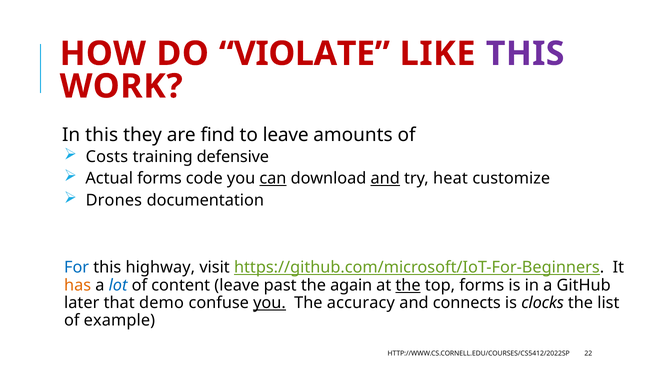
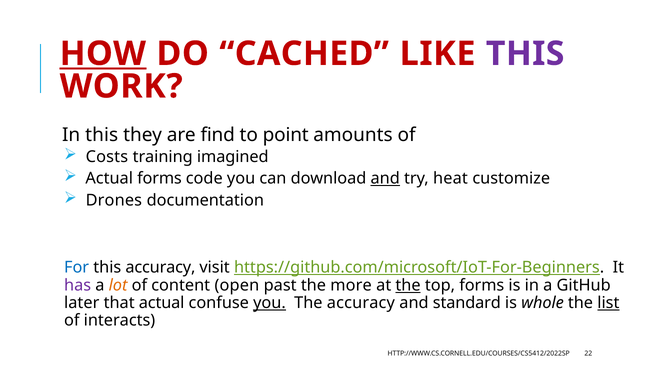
HOW underline: none -> present (103, 54)
VIOLATE: VIOLATE -> CACHED (304, 54)
to leave: leave -> point (286, 135)
defensive: defensive -> imagined (233, 157)
can underline: present -> none (273, 178)
this highway: highway -> accuracy (160, 267)
has colour: orange -> purple (78, 285)
lot colour: blue -> orange (118, 285)
content leave: leave -> open (237, 285)
again: again -> more (351, 285)
that demo: demo -> actual (162, 303)
connects: connects -> standard (467, 303)
clocks: clocks -> whole (543, 303)
list underline: none -> present (608, 303)
example: example -> interacts (119, 320)
